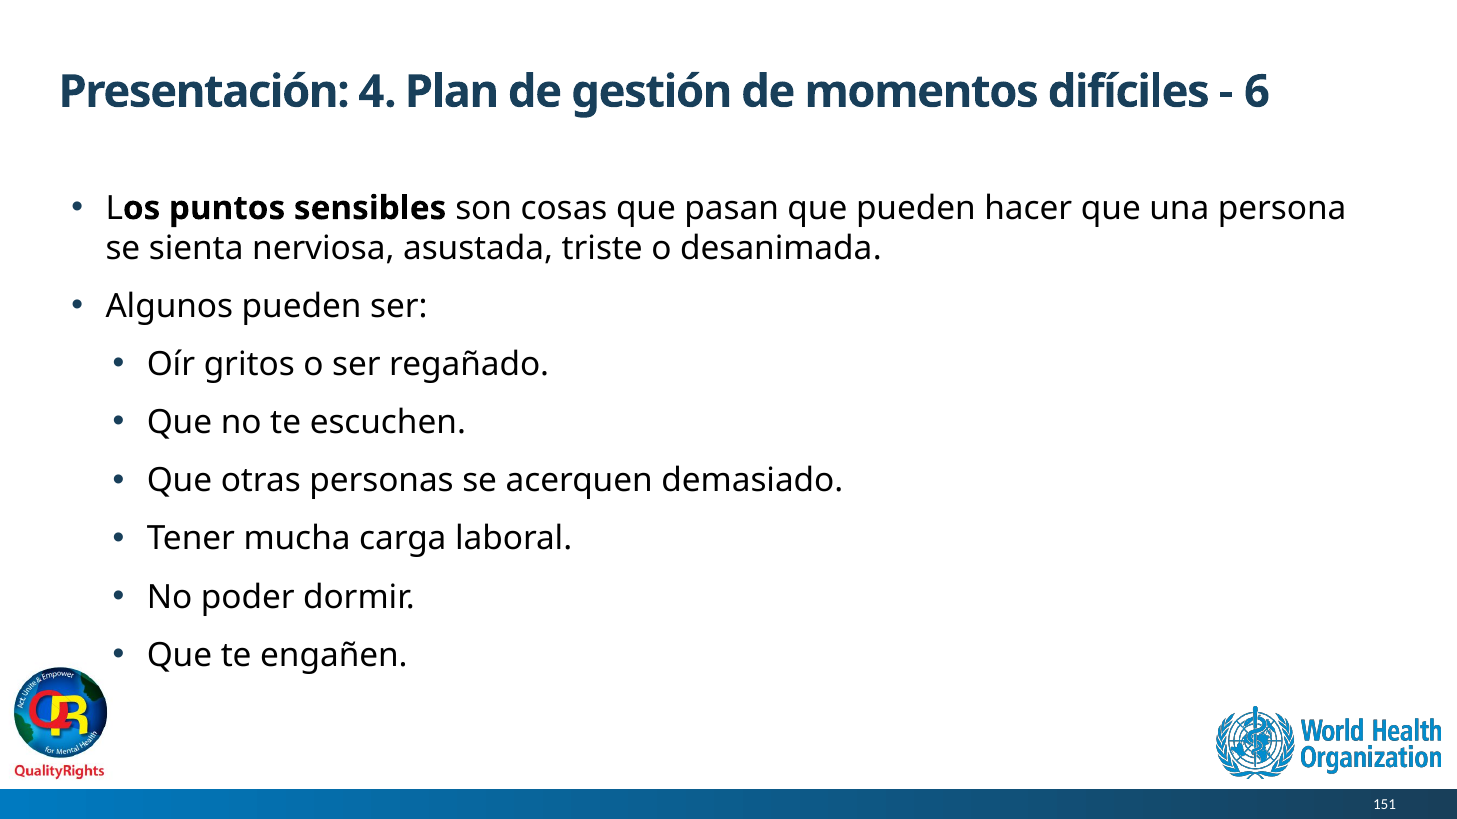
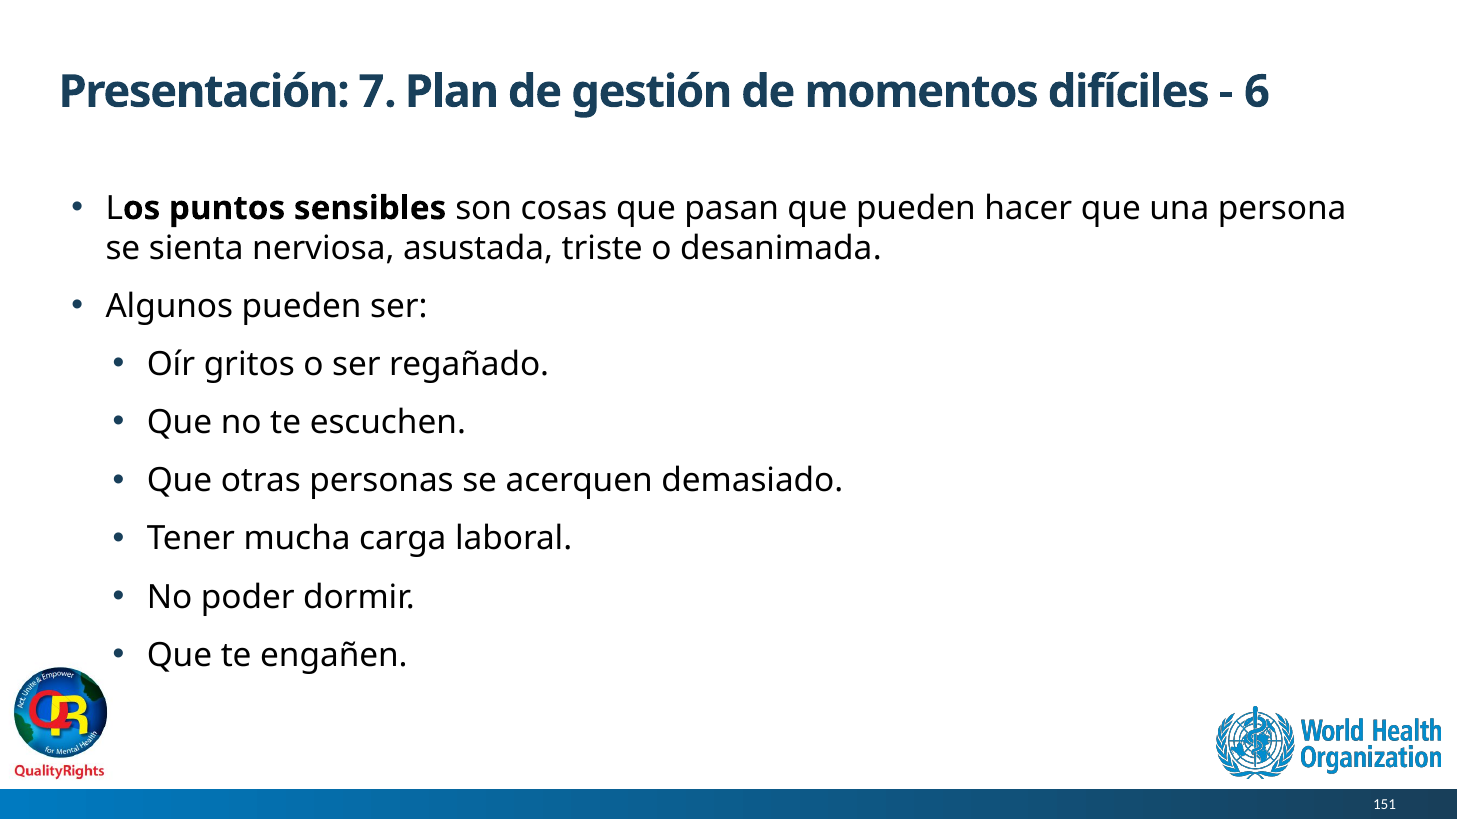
4: 4 -> 7 (378, 92)
